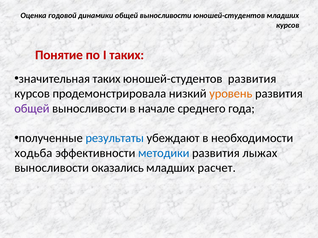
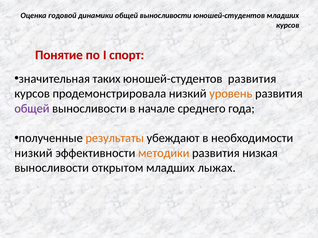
I таких: таких -> спорт (127, 55)
результаты colour: blue -> orange (115, 138)
ходьба: ходьба -> низкий (33, 153)
методики colour: blue -> orange (164, 153)
лыжах: лыжах -> низкая (260, 153)
оказались: оказались -> открытом (118, 168)
расчет: расчет -> лыжах (217, 168)
